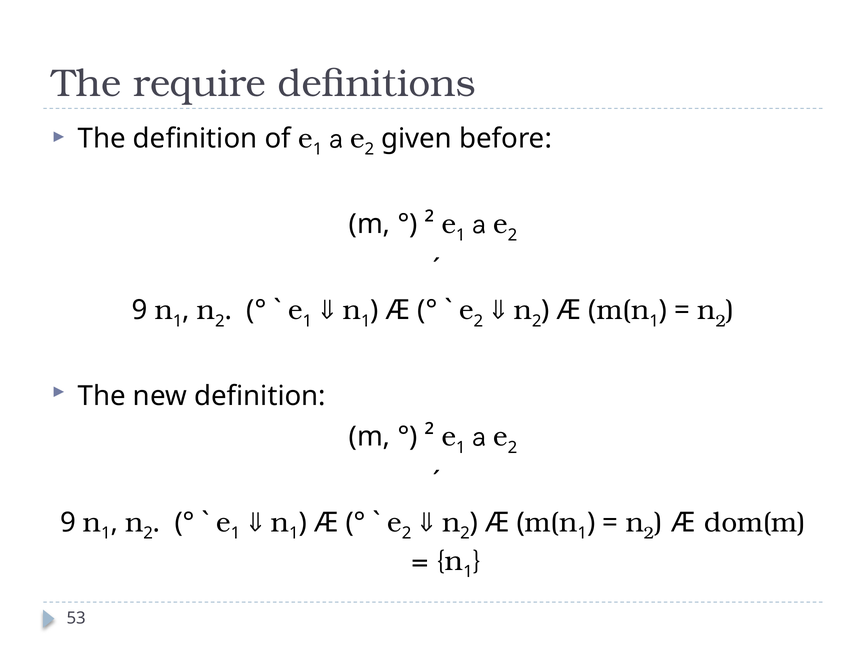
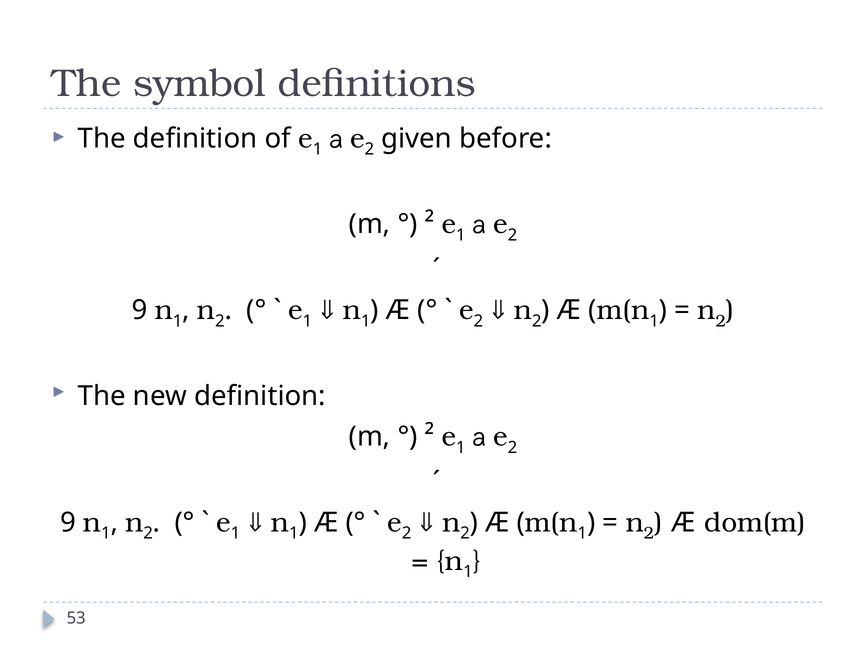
require: require -> symbol (200, 84)
